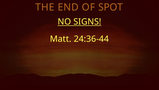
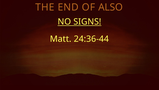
SPOT: SPOT -> ALSO (111, 7)
